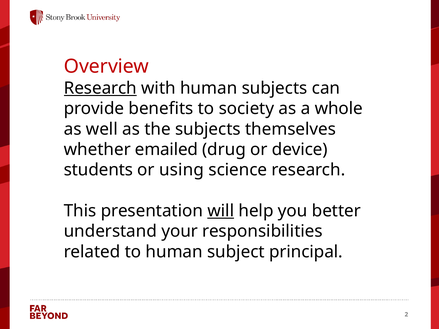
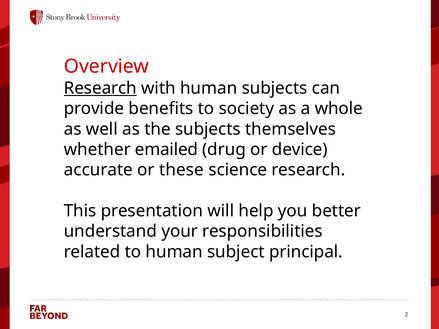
students: students -> accurate (98, 170)
using: using -> these (182, 170)
will underline: present -> none (221, 211)
